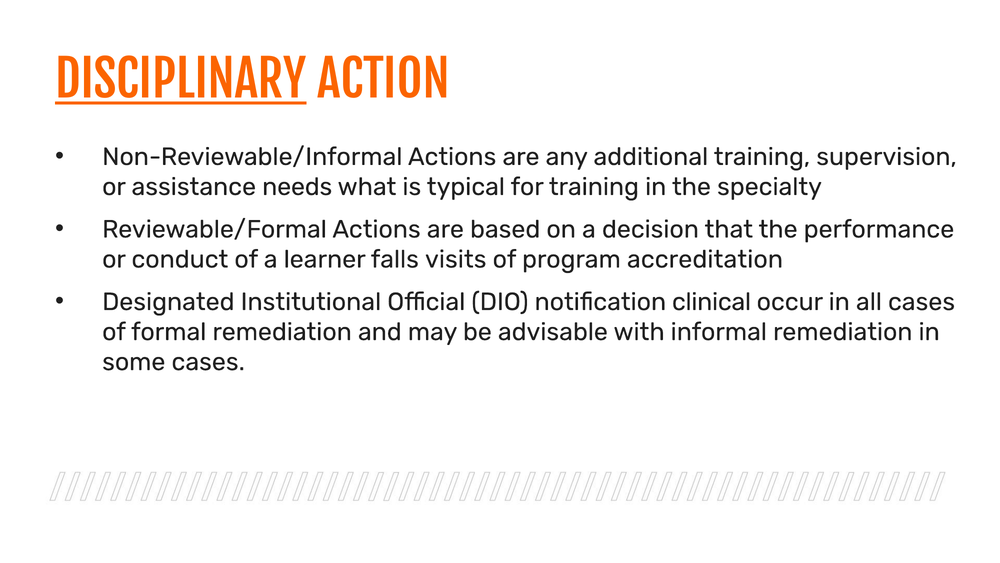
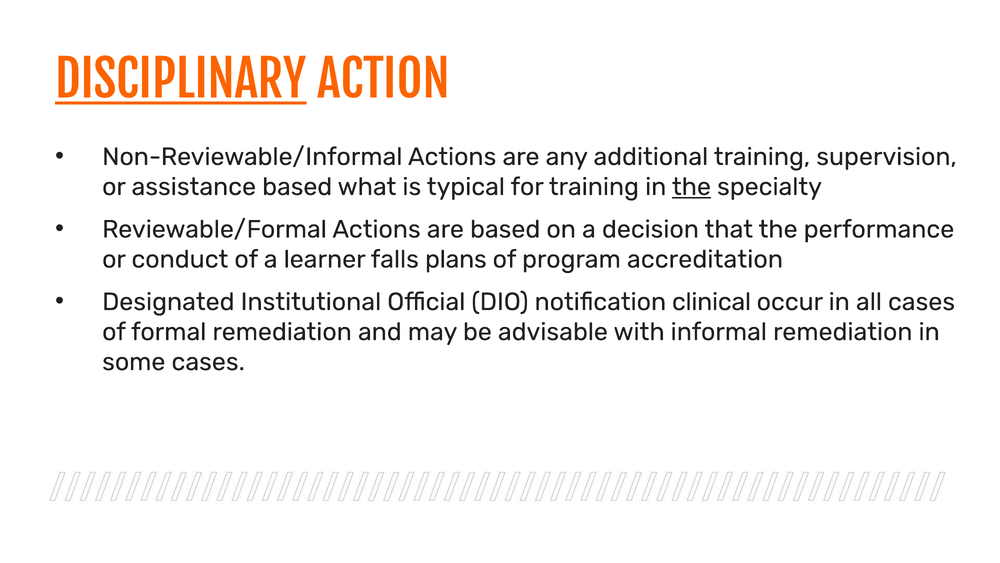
assistance needs: needs -> based (297, 187)
the underline: none -> present (691, 187)
visits: visits -> plans (456, 259)
